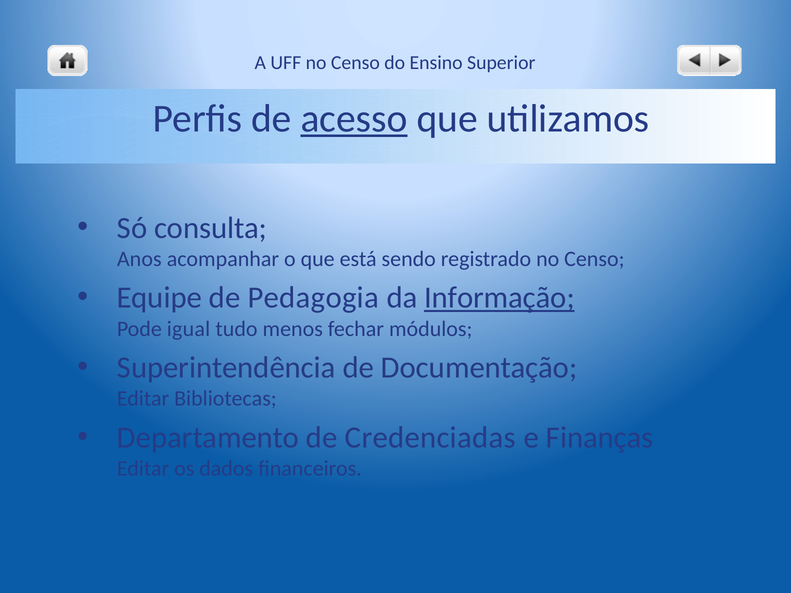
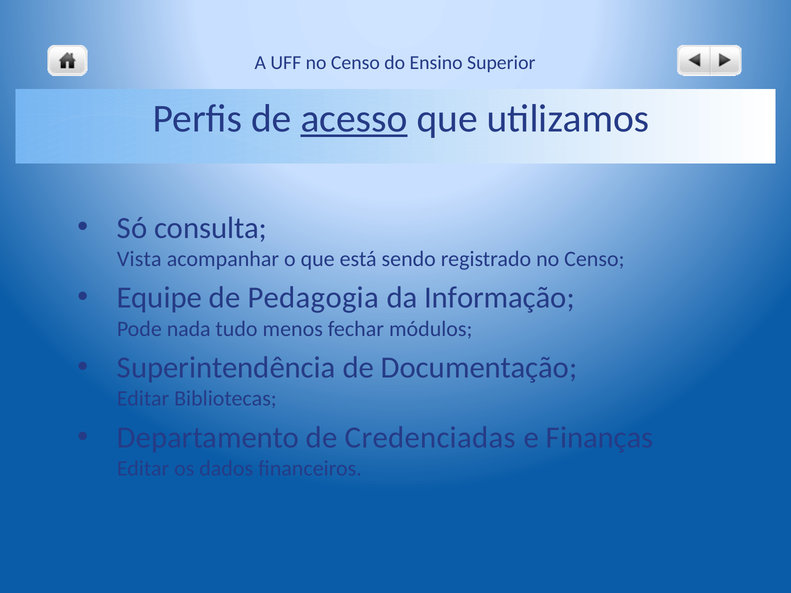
Anos: Anos -> Vista (139, 259)
Informação underline: present -> none (499, 298)
igual: igual -> nada (189, 329)
